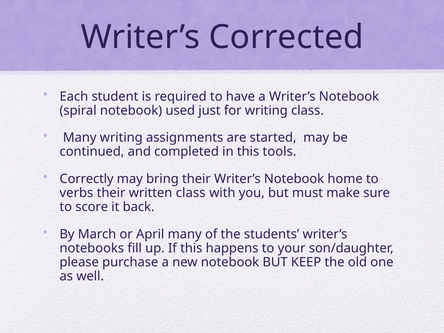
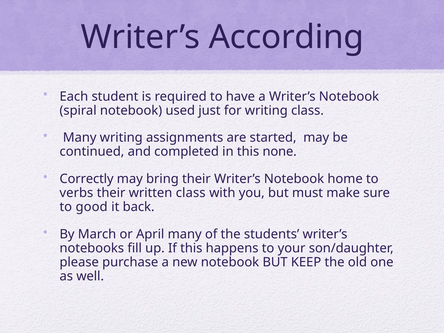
Corrected: Corrected -> According (286, 37)
tools: tools -> none (280, 152)
score: score -> good (92, 207)
